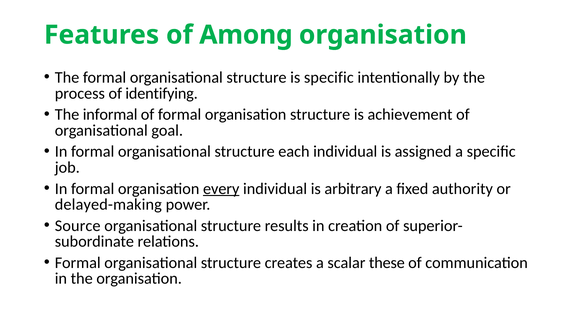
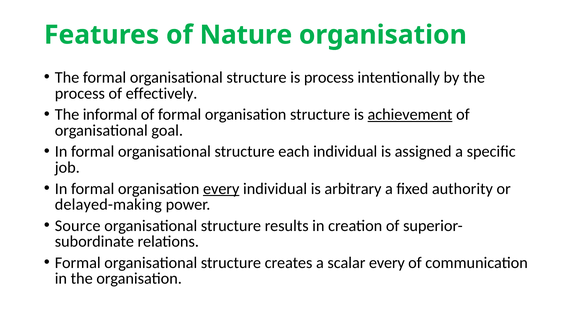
Among: Among -> Nature (246, 35)
is specific: specific -> process (329, 77)
identifying: identifying -> effectively (162, 93)
achievement underline: none -> present (410, 114)
scalar these: these -> every (387, 262)
